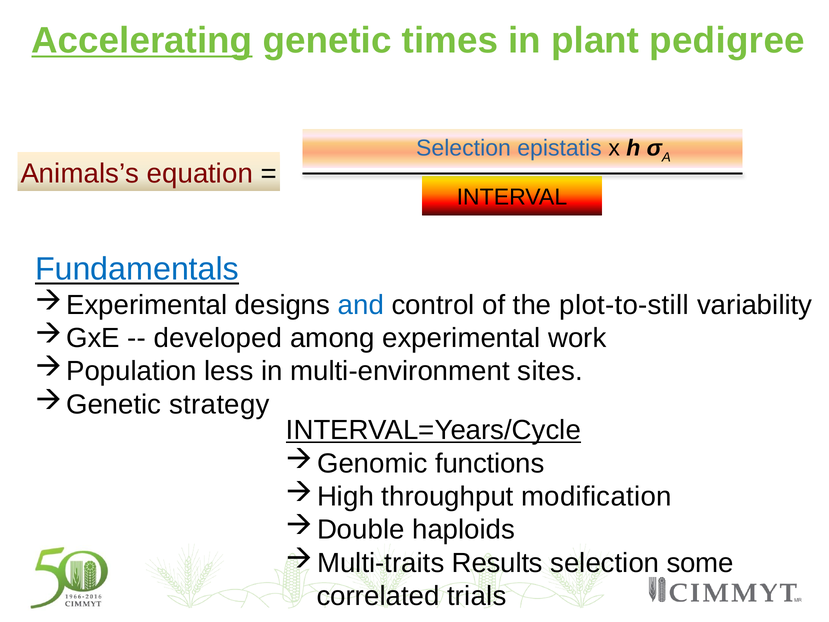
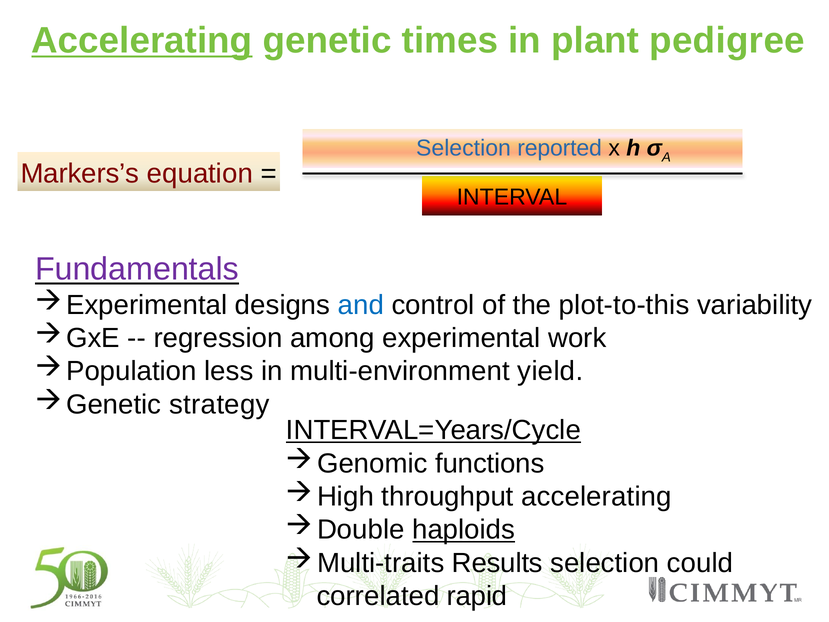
epistatis: epistatis -> reported (560, 148)
Animals’s: Animals’s -> Markers’s (80, 173)
Fundamentals colour: blue -> purple (137, 269)
plot-to-still: plot-to-still -> plot-to-this (624, 305)
developed: developed -> regression (218, 338)
sites: sites -> yield (550, 371)
throughput modification: modification -> accelerating (596, 496)
haploids underline: none -> present (464, 530)
some: some -> could (700, 563)
trials: trials -> rapid (477, 596)
